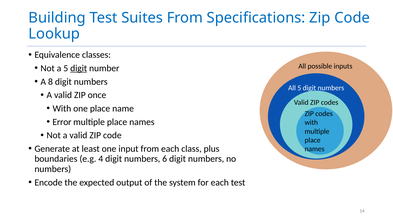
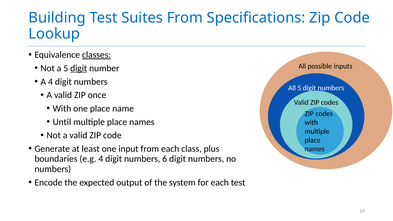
classes underline: none -> present (96, 55)
A 8: 8 -> 4 (50, 82)
Error: Error -> Until (62, 122)
